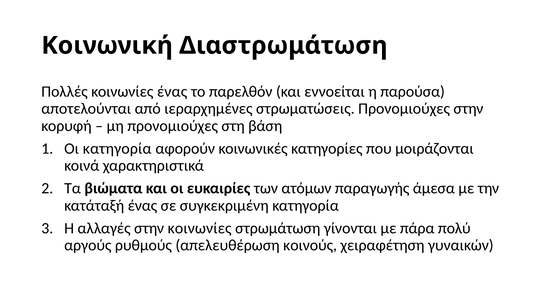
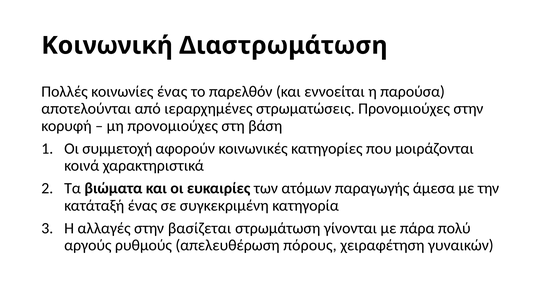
Οι κατηγορία: κατηγορία -> συμμετοχή (117, 149)
στην κοινωνίες: κοινωνίες -> βασίζεται (200, 228)
κοινούς: κοινούς -> πόρους (310, 245)
